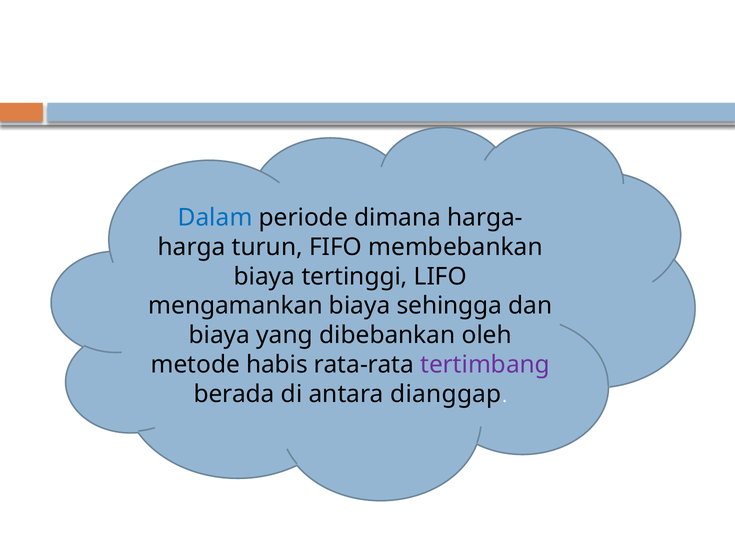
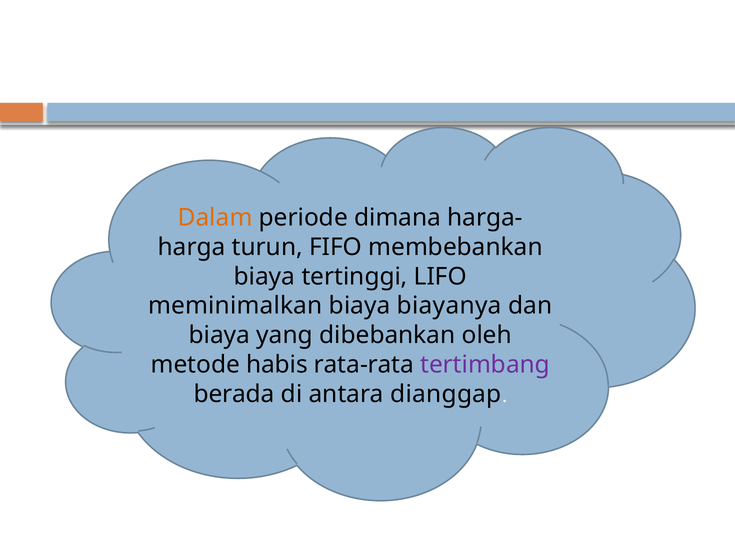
Dalam colour: blue -> orange (215, 218)
mengamankan: mengamankan -> meminimalkan (235, 306)
sehingga: sehingga -> biayanya (449, 306)
